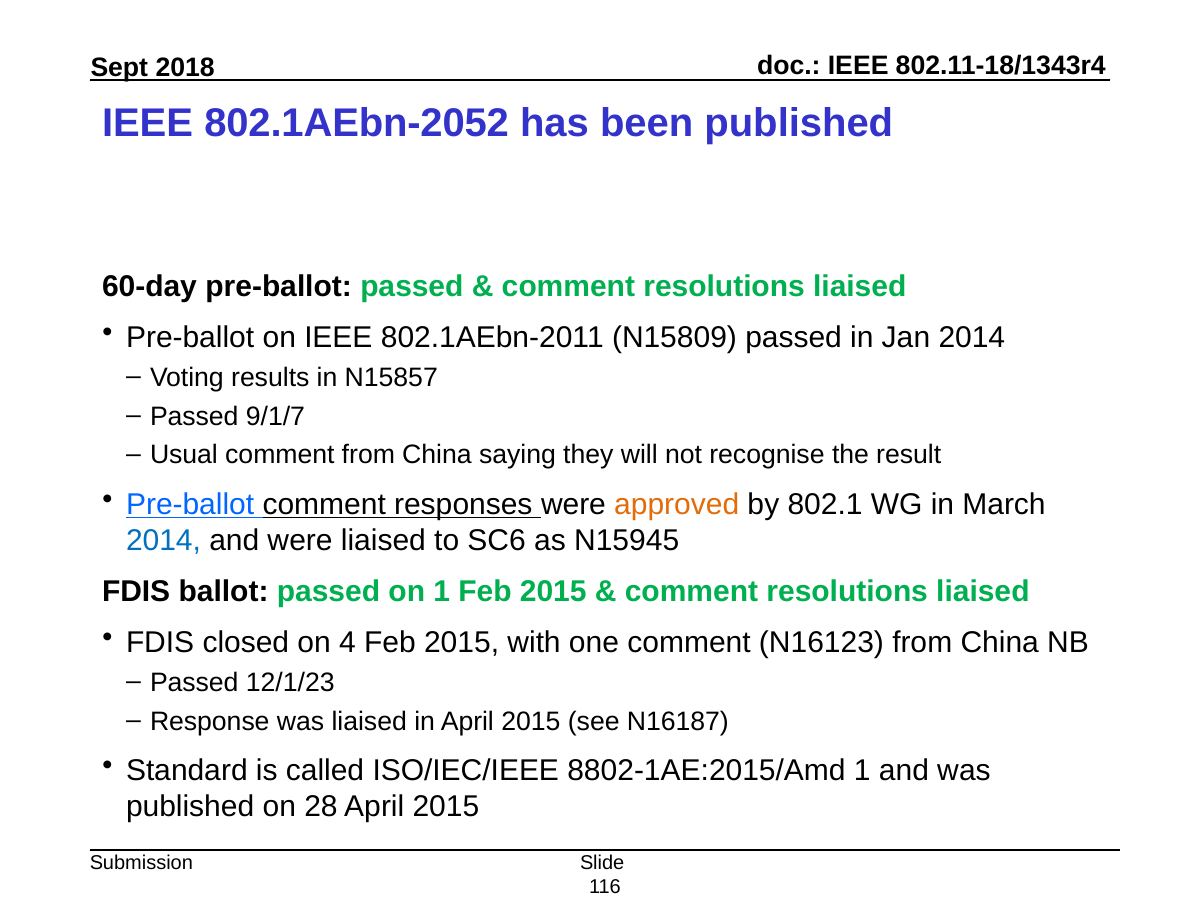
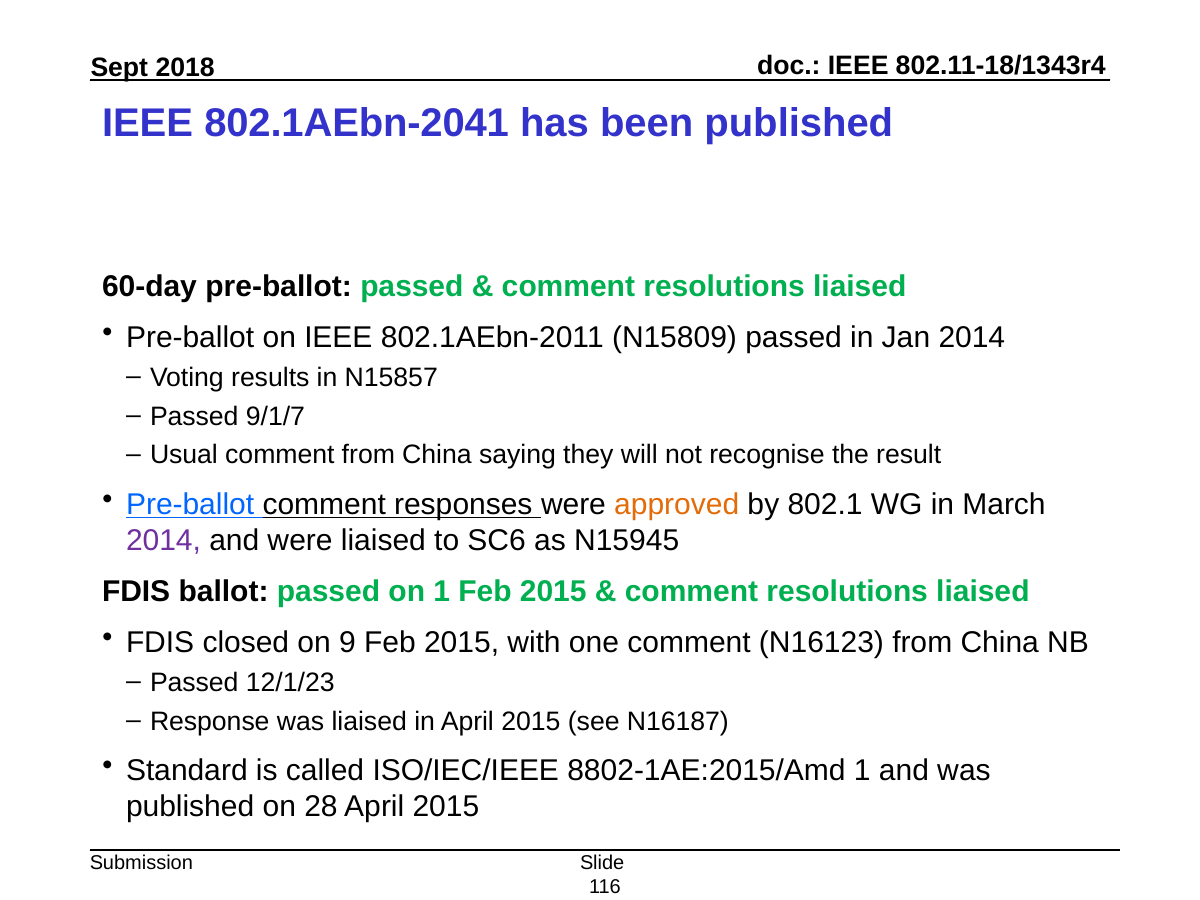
802.1AEbn-2052: 802.1AEbn-2052 -> 802.1AEbn-2041 (357, 123)
2014 colour: blue -> purple (164, 540)
4: 4 -> 9 (348, 642)
